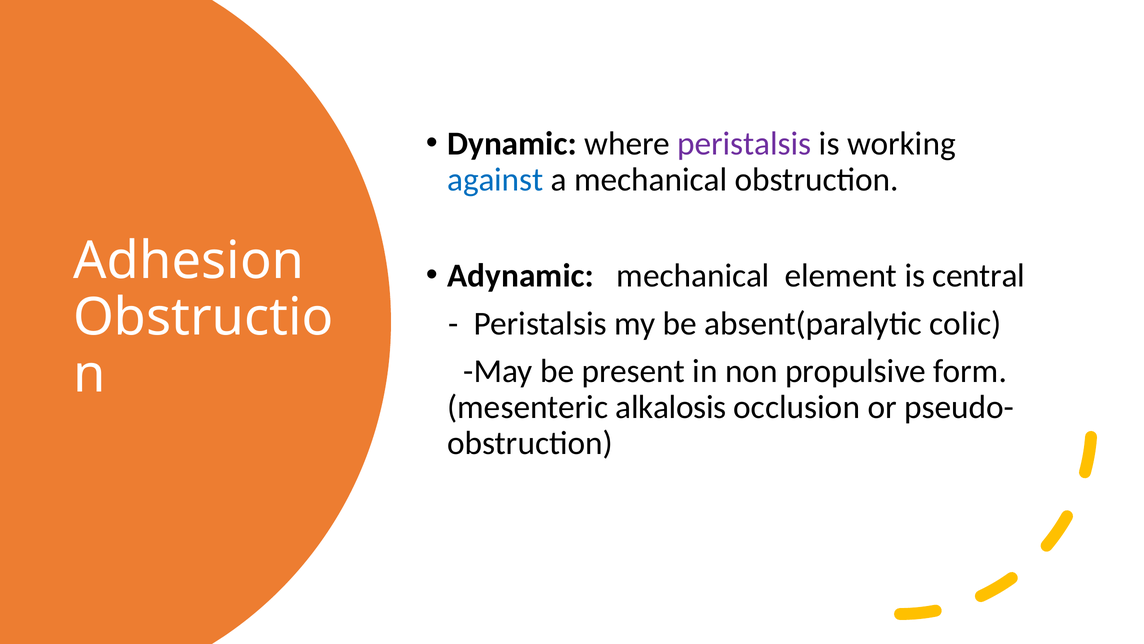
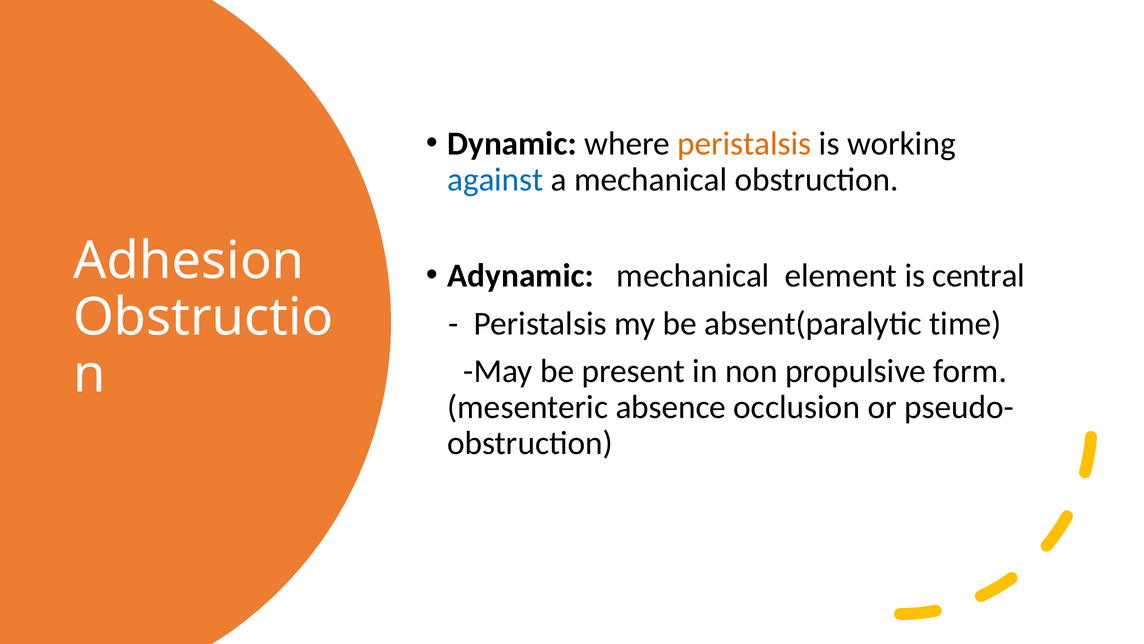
peristalsis colour: purple -> orange (744, 144)
colic: colic -> time (965, 323)
alkalosis: alkalosis -> absence (671, 407)
